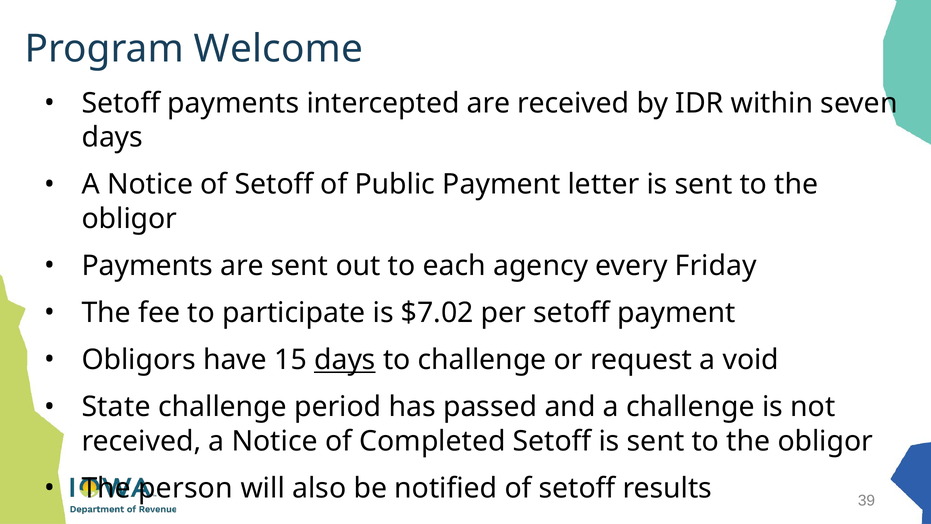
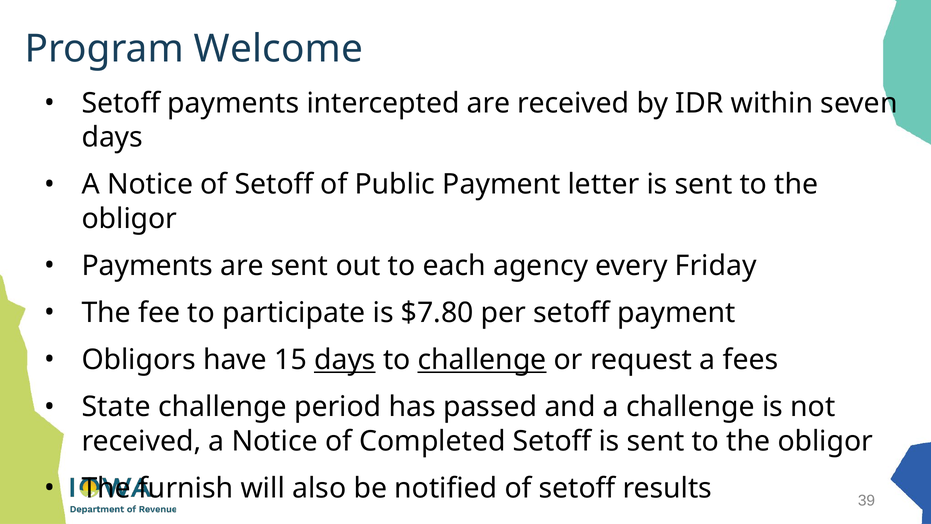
$7.02: $7.02 -> $7.80 (437, 313)
challenge underline: none -> present (482, 360)
void: void -> fees (751, 360)
person: person -> furnish (186, 488)
